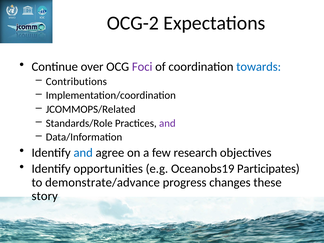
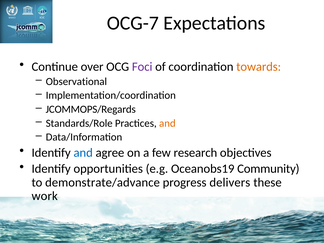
OCG-2: OCG-2 -> OCG-7 (133, 23)
towards colour: blue -> orange (259, 67)
Contributions: Contributions -> Observational (76, 81)
JCOMMOPS/Related: JCOMMOPS/Related -> JCOMMOPS/Regards (91, 109)
and colour: purple -> orange (167, 123)
Participates: Participates -> Community (268, 169)
changes: changes -> delivers (230, 182)
story: story -> work (45, 196)
